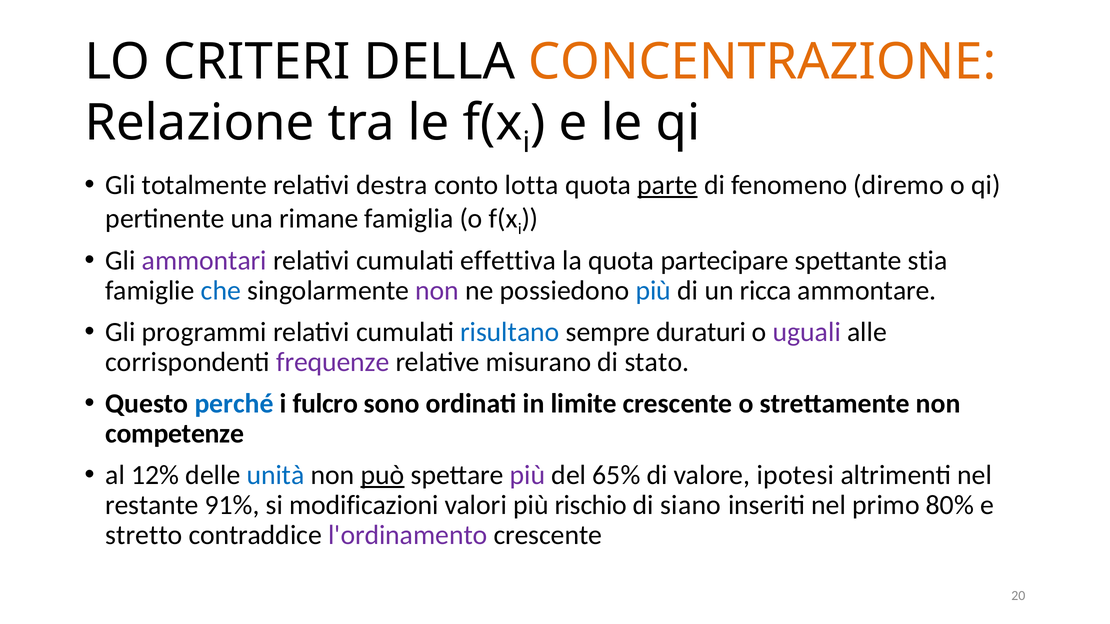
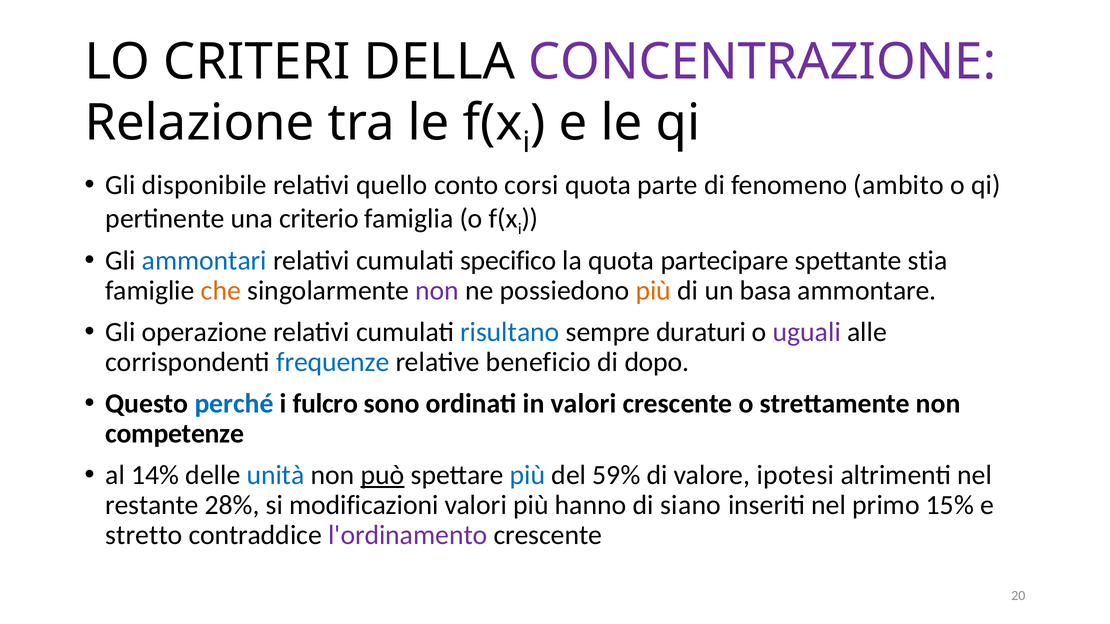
CONCENTRAZIONE colour: orange -> purple (762, 62)
totalmente: totalmente -> disponibile (204, 185)
destra: destra -> quello (392, 185)
lotta: lotta -> corsi (532, 185)
parte underline: present -> none (668, 185)
diremo: diremo -> ambito (899, 185)
rimane: rimane -> criterio (319, 218)
ammontari colour: purple -> blue (204, 261)
effettiva: effettiva -> specifico (508, 261)
che colour: blue -> orange (221, 291)
più colour: blue -> orange (653, 291)
ricca: ricca -> basa (766, 291)
programmi: programmi -> operazione (204, 332)
frequenze colour: purple -> blue (333, 362)
misurano: misurano -> beneficio (538, 362)
stato: stato -> dopo (657, 362)
in limite: limite -> valori (584, 404)
12%: 12% -> 14% (155, 475)
più colour: purple -> blue (527, 475)
65%: 65% -> 59% (616, 475)
91%: 91% -> 28% (232, 505)
rischio: rischio -> hanno (591, 505)
80%: 80% -> 15% (950, 505)
